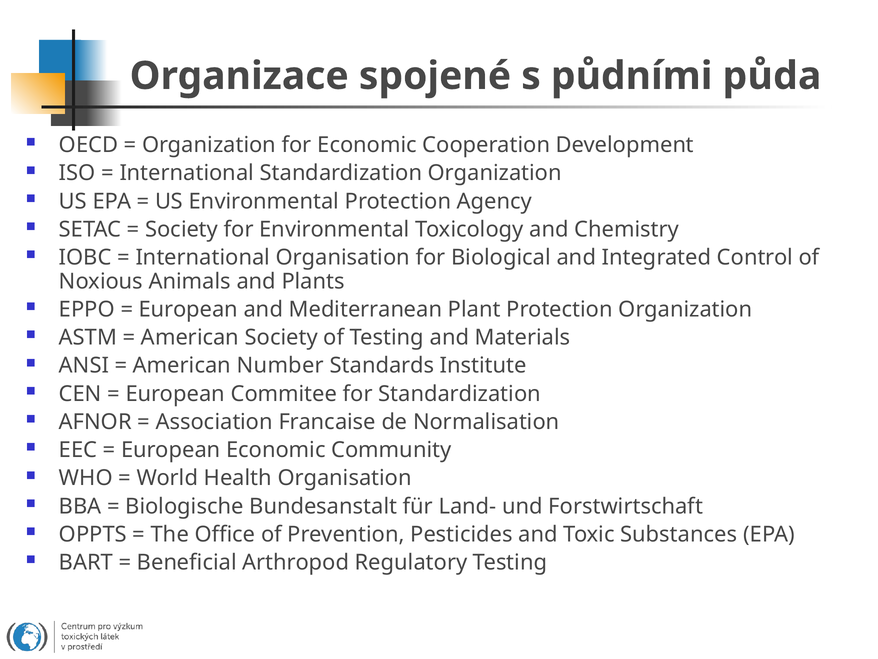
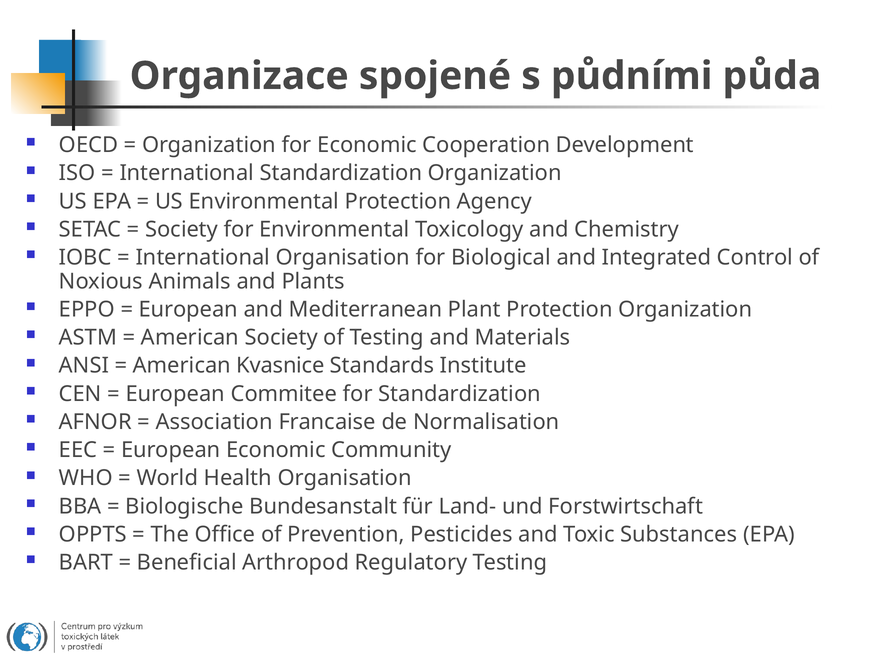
Number: Number -> Kvasnice (281, 365)
